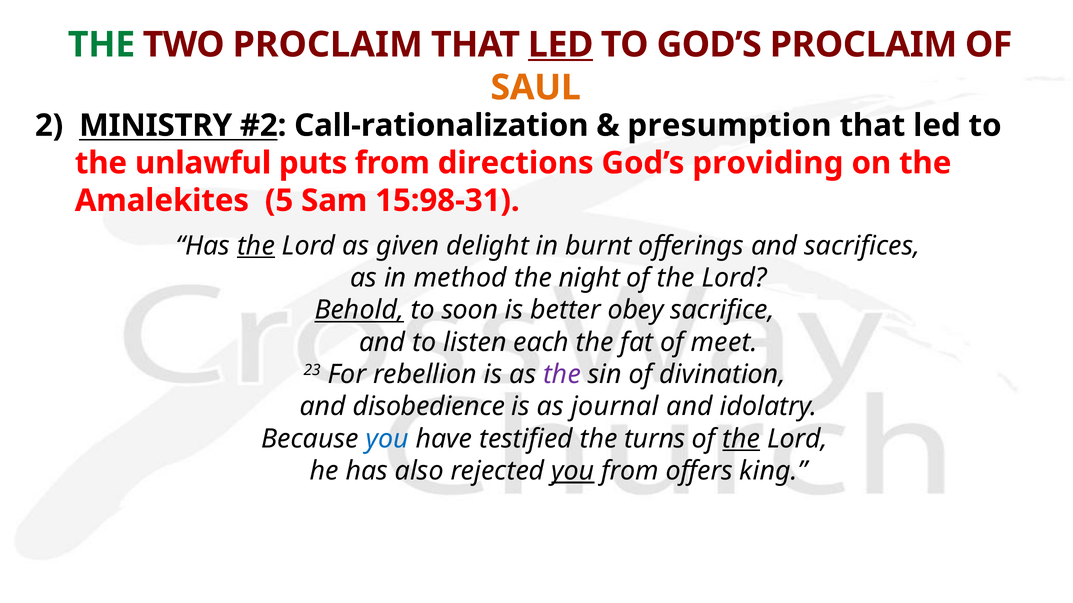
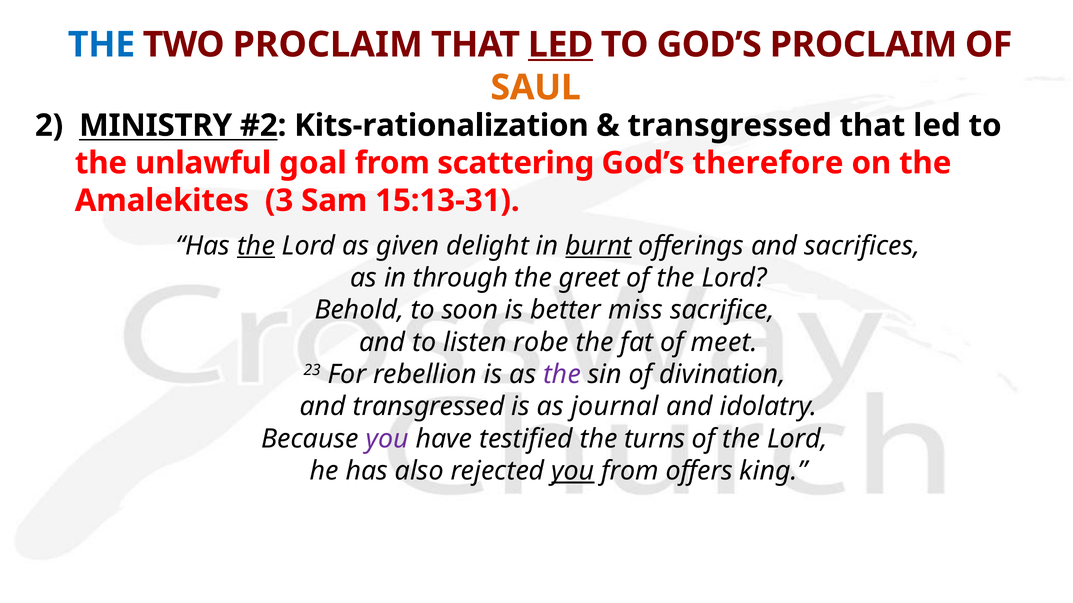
THE colour: green -> blue (102, 45)
Call-rationalization: Call-rationalization -> Kits-rationalization (441, 126)
presumption: presumption -> transgressed (730, 126)
puts: puts -> goal (313, 163)
directions: directions -> scattering (516, 163)
providing: providing -> therefore (768, 163)
5: 5 -> 3 (279, 201)
15:98-31: 15:98-31 -> 15:13-31 (447, 201)
burnt underline: none -> present (598, 246)
method: method -> through (461, 278)
night: night -> greet (589, 278)
Behold underline: present -> none (359, 310)
obey: obey -> miss (635, 310)
each: each -> robe (541, 343)
and disobedience: disobedience -> transgressed (429, 407)
you colour: blue -> purple (387, 439)
the underline: present -> none (741, 439)
